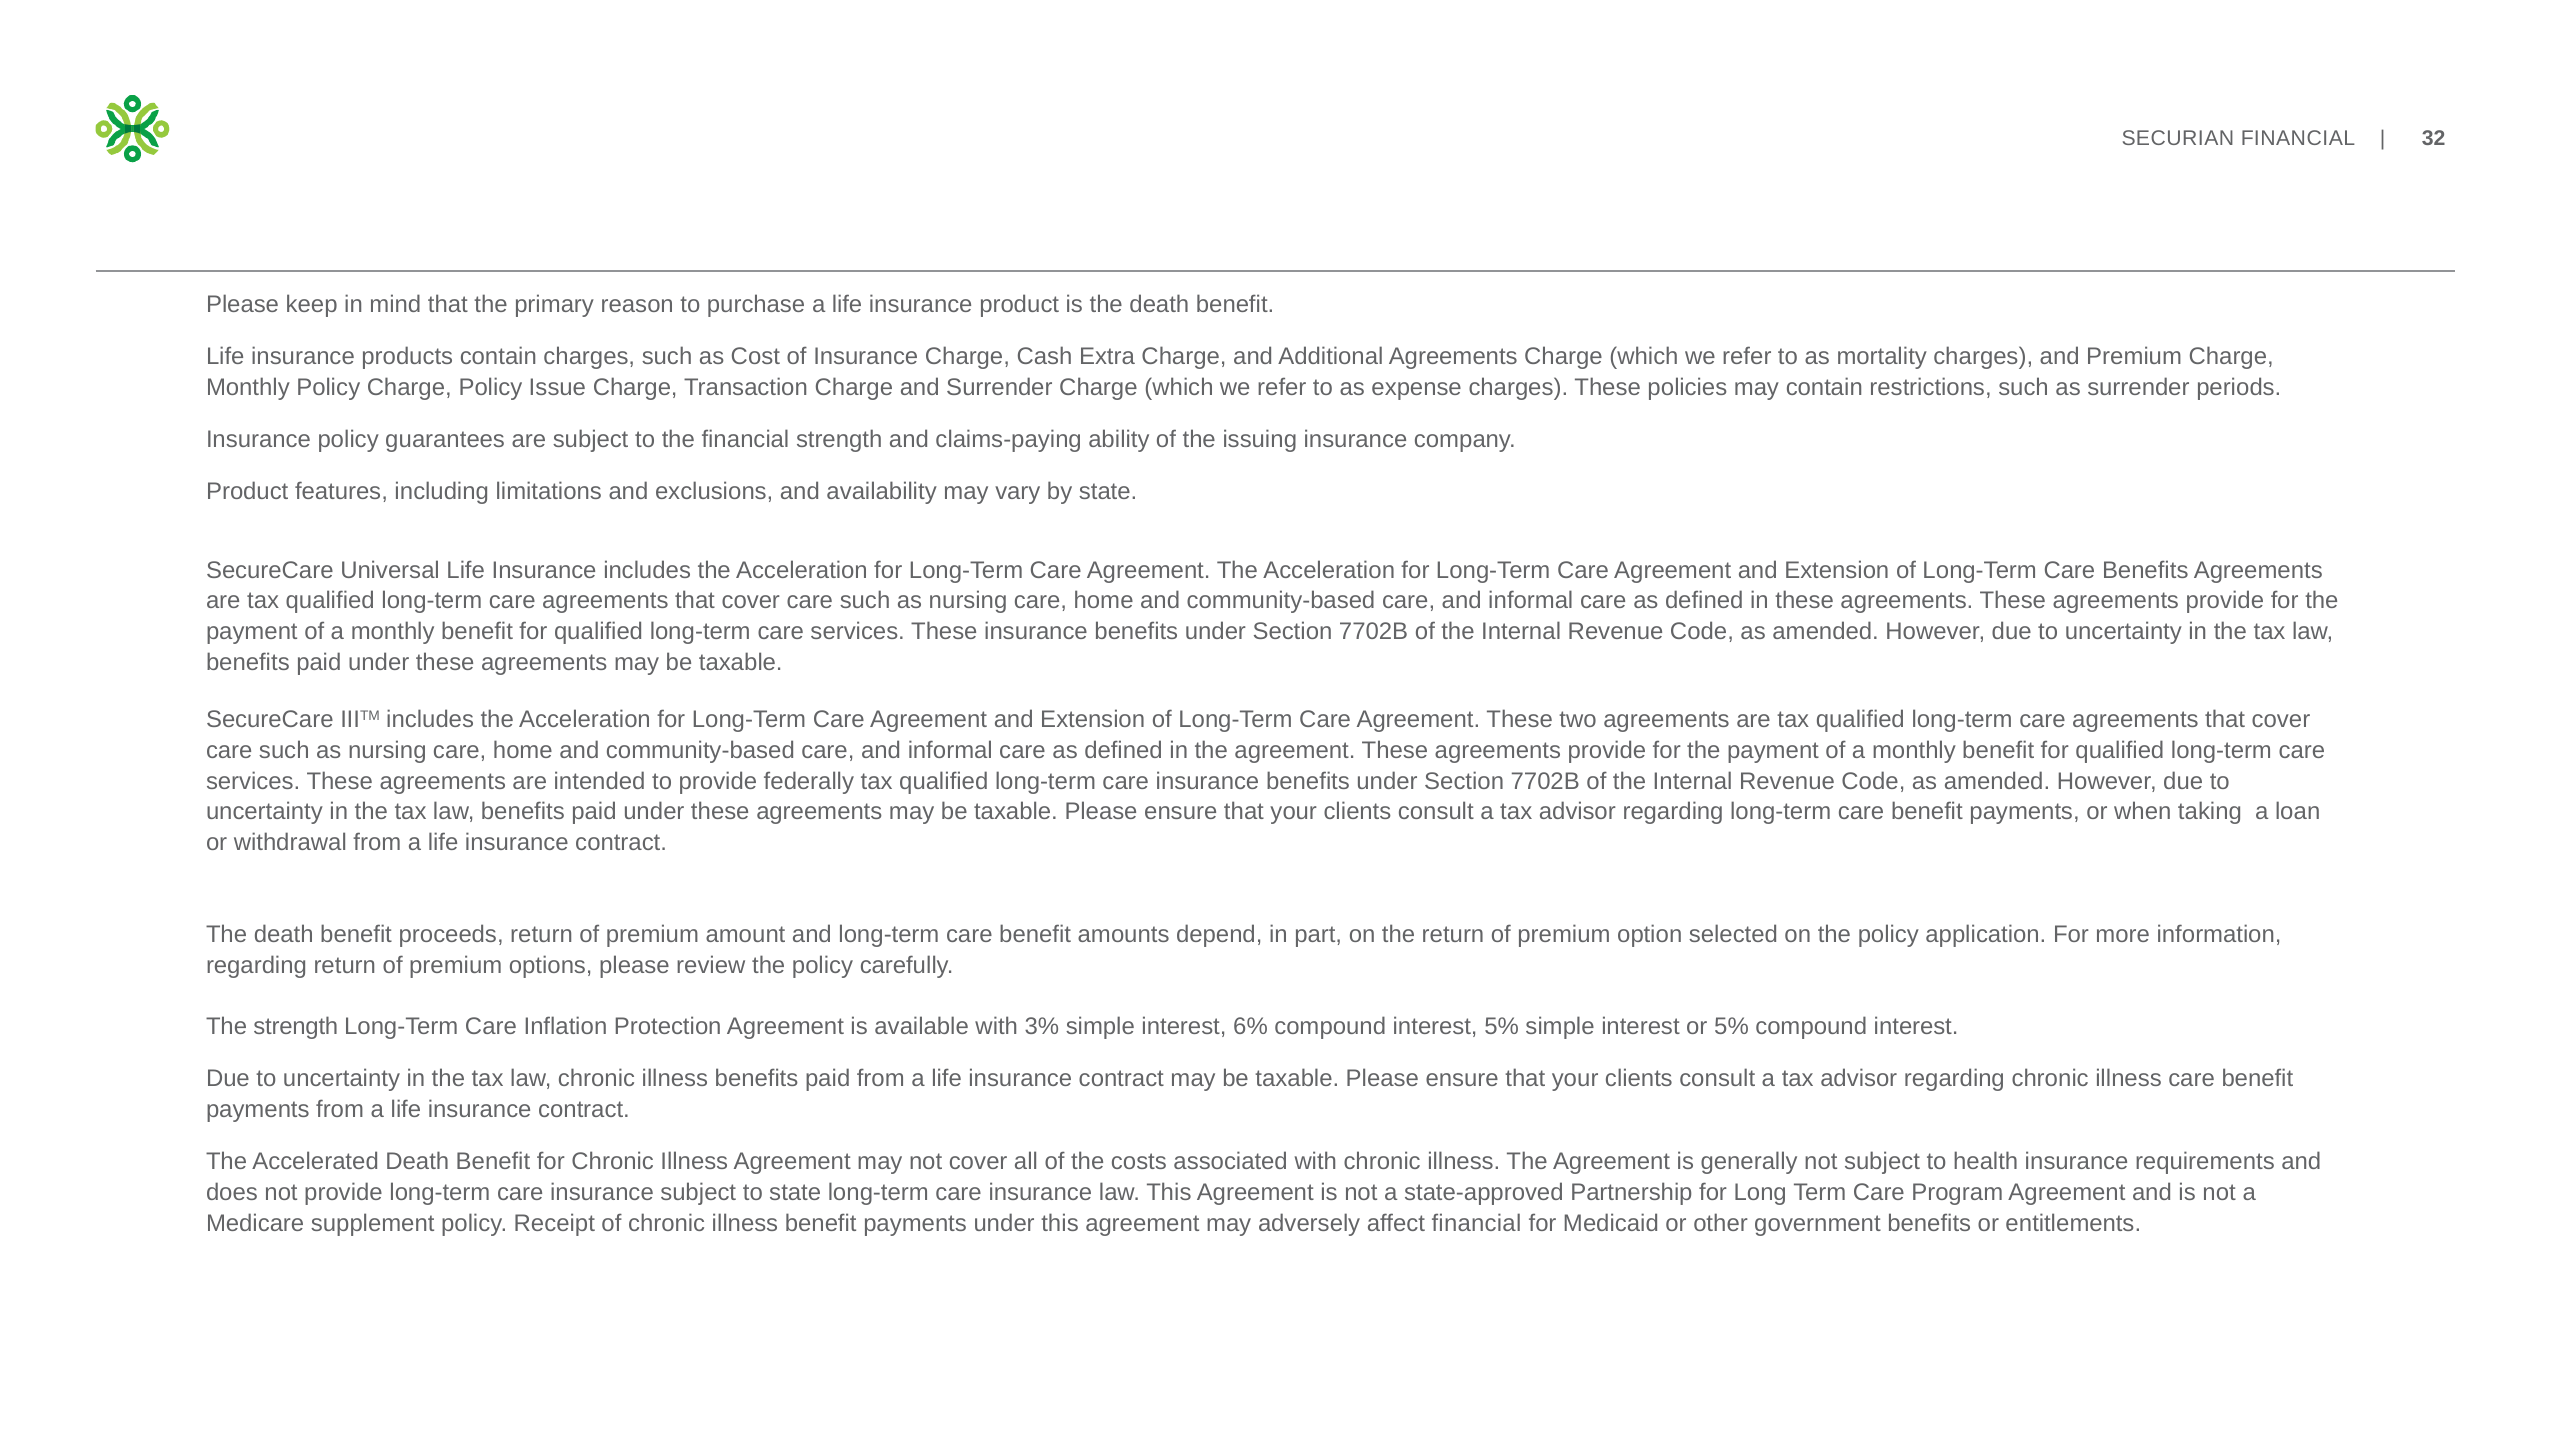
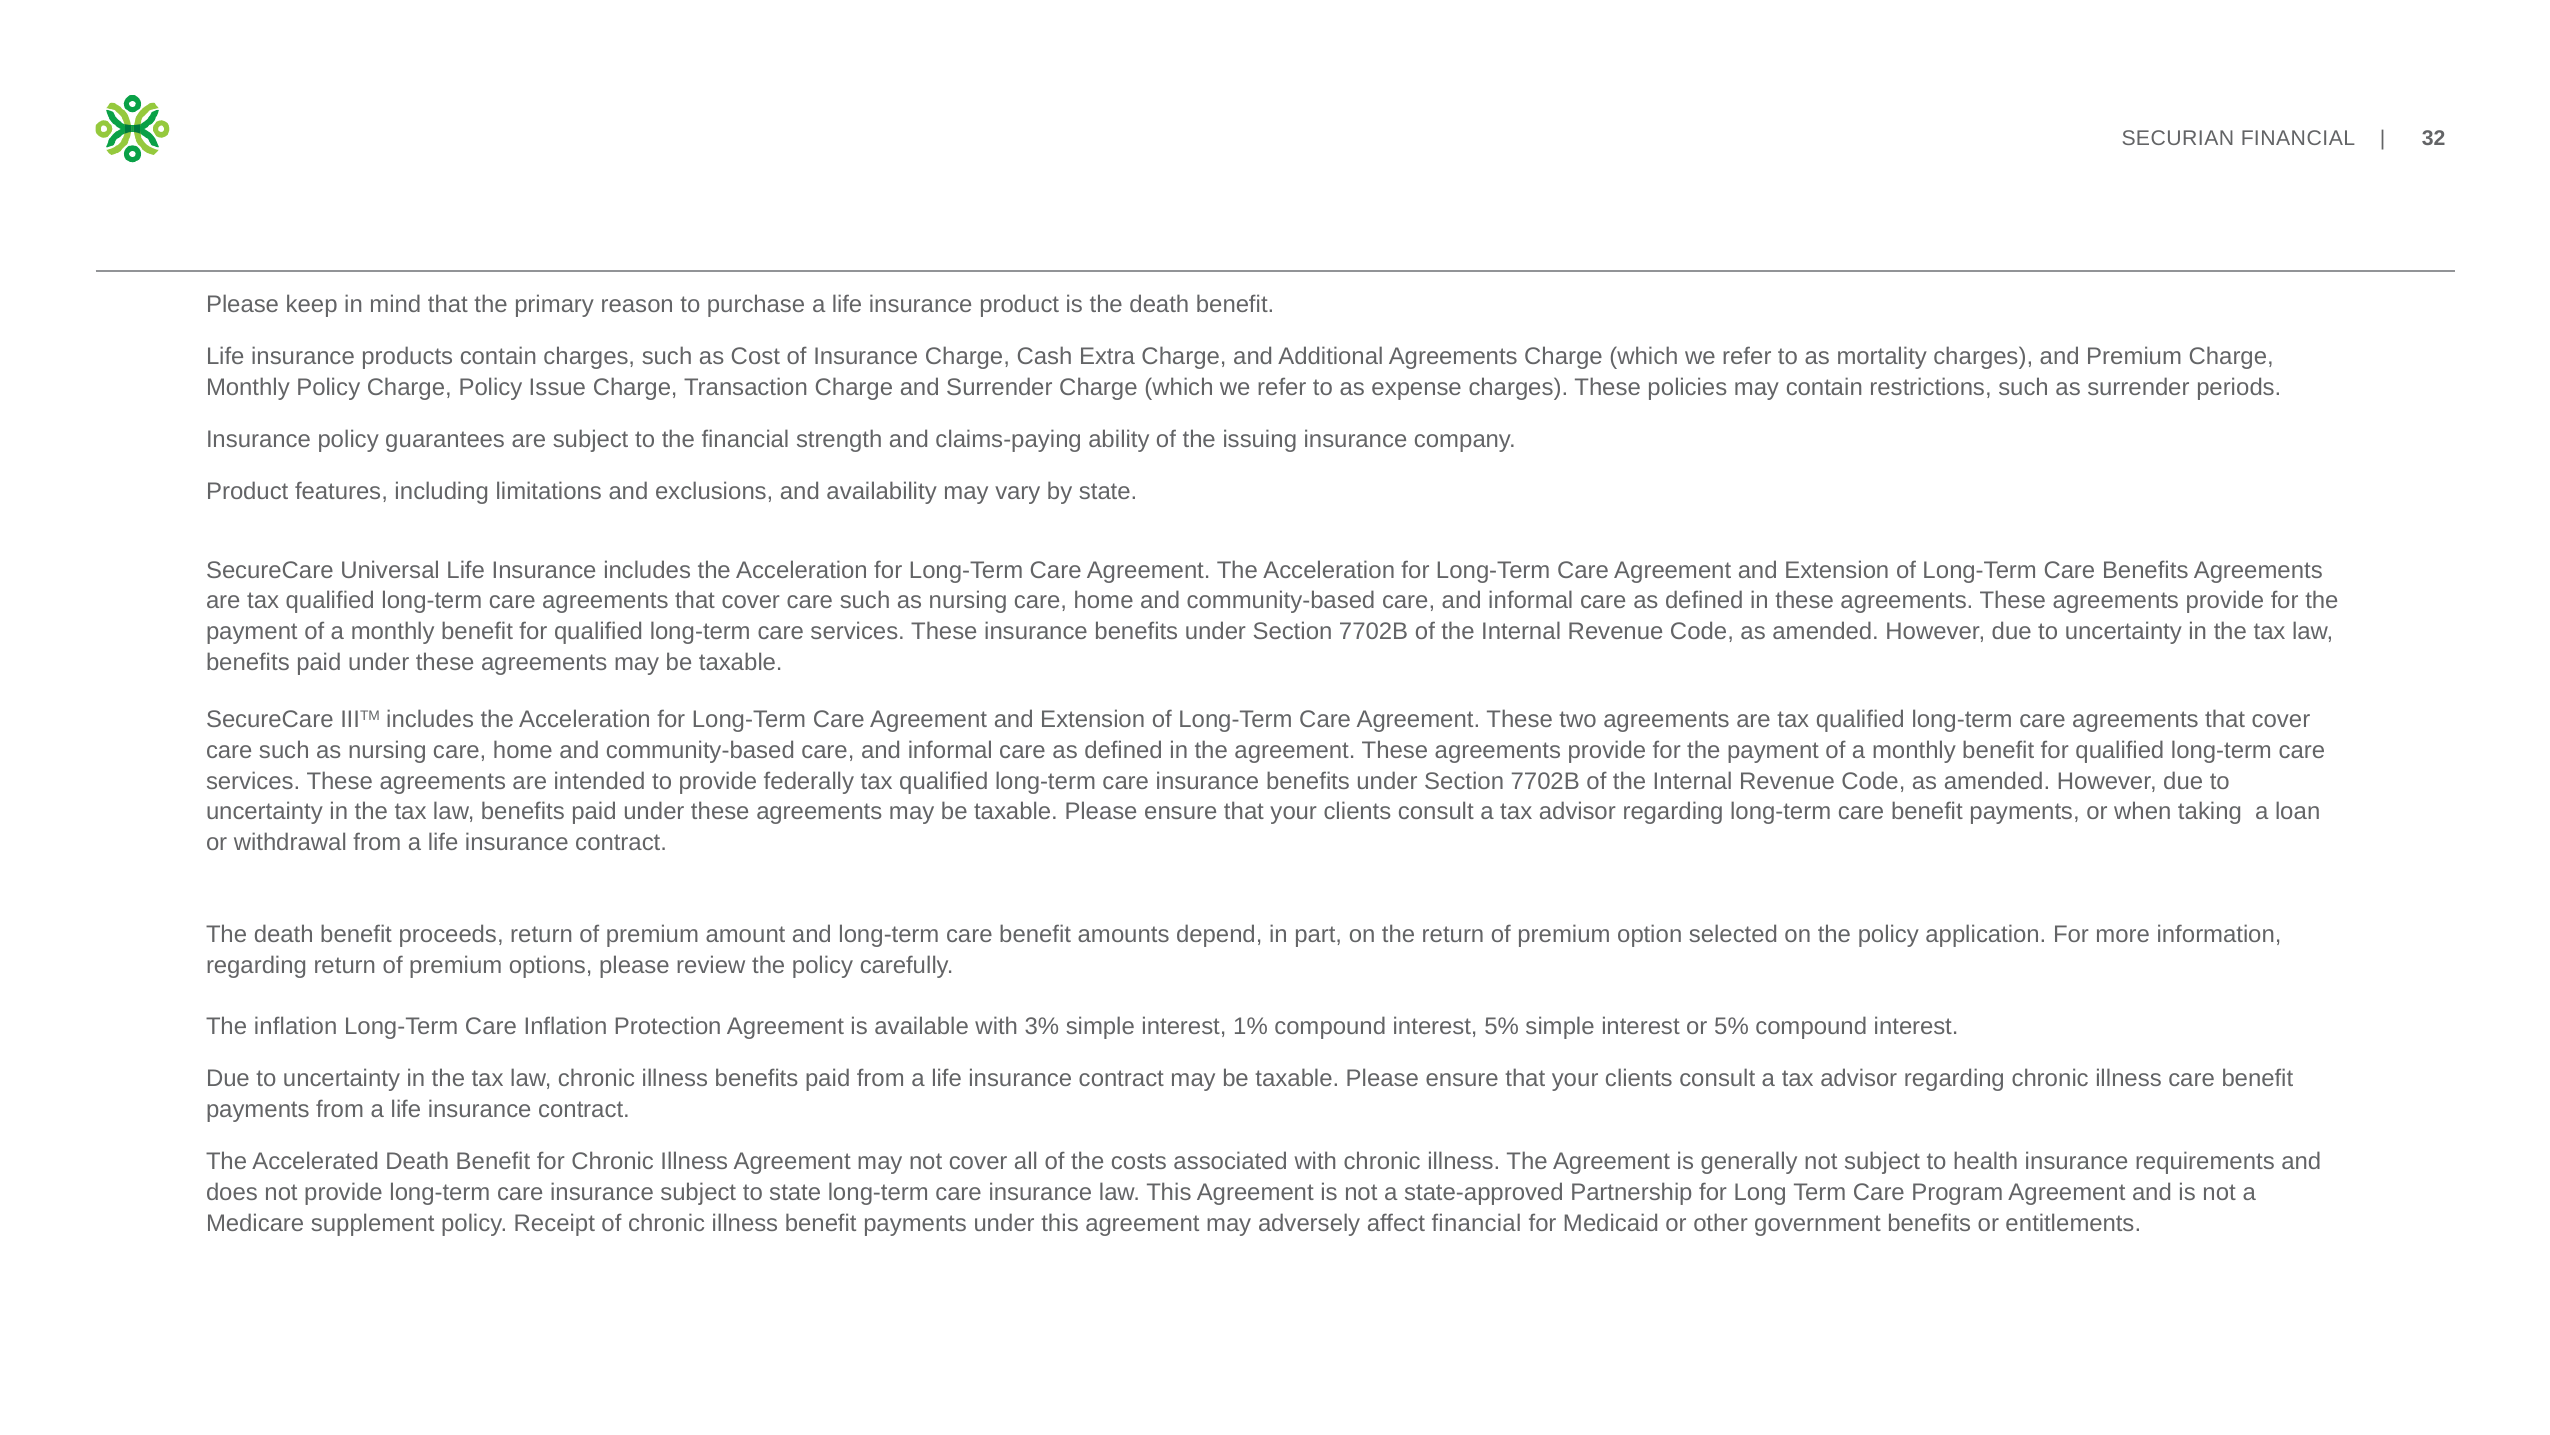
The strength: strength -> inflation (296, 1027)
6%: 6% -> 1% (1250, 1027)
